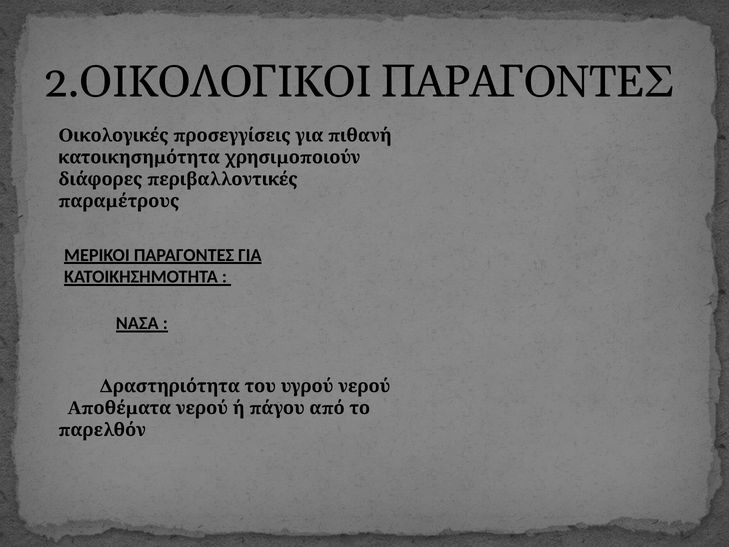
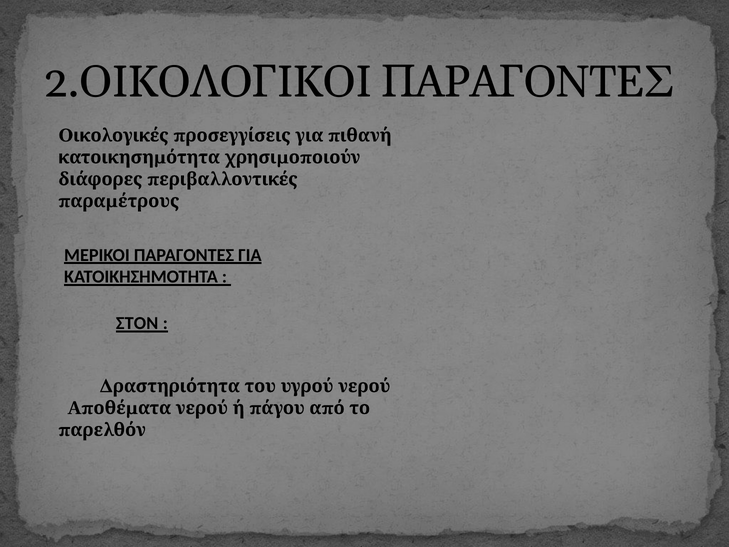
ΝΑΣΑ: ΝΑΣΑ -> ΣΤΟΝ (137, 323)
